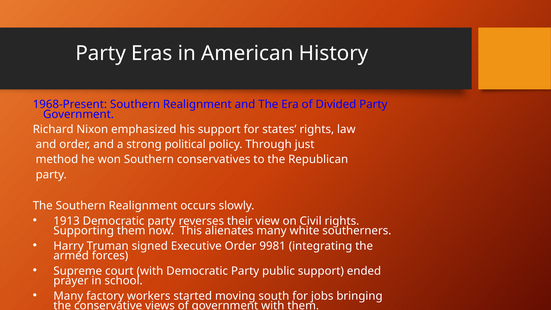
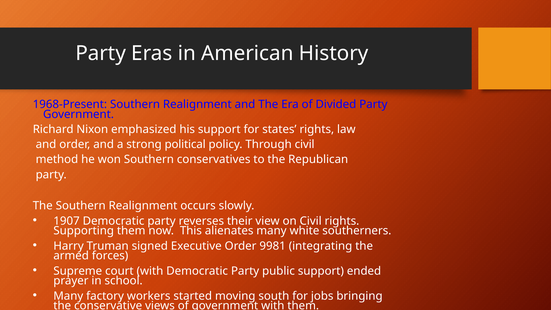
Through just: just -> civil (305, 144)
1913: 1913 -> 1907 (67, 221)
